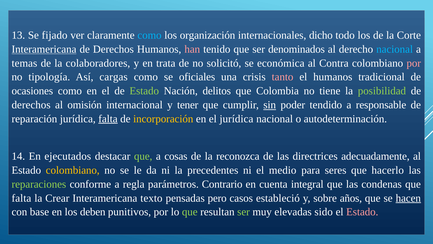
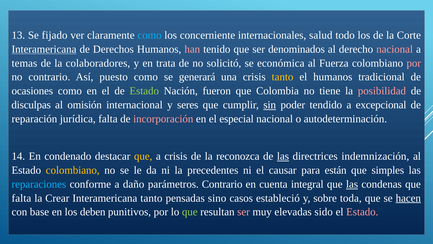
organización: organización -> concerniente (208, 35)
dicho: dicho -> salud (321, 35)
nacional colour: light blue -> pink (395, 49)
Contra: Contra -> Fuerza (334, 63)
no tipología: tipología -> contrario (49, 77)
cargas: cargas -> puesto (114, 77)
oficiales: oficiales -> generará (197, 77)
tanto colour: pink -> yellow (283, 77)
delitos: delitos -> fueron (217, 91)
posibilidad colour: light green -> pink (382, 91)
derechos: derechos -> disculpas (31, 105)
tener: tener -> seres (188, 105)
responsable: responsable -> excepcional (381, 105)
falta underline: present -> none (108, 119)
incorporación colour: yellow -> pink (163, 119)
el jurídica: jurídica -> especial (237, 119)
ejecutados: ejecutados -> condenado (68, 156)
que colour: light green -> yellow (143, 156)
a cosas: cosas -> crisis (176, 156)
las underline: none -> present (283, 156)
adecuadamente: adecuadamente -> indemnización (375, 156)
medio: medio -> causar (283, 170)
seres: seres -> están (336, 170)
hacerlo: hacerlo -> simples (388, 170)
reparaciones colour: light green -> light blue (39, 184)
regla: regla -> daño (134, 184)
las underline: none -> present (352, 184)
Interamericana texto: texto -> tanto (151, 198)
pero: pero -> sino (217, 198)
años: años -> toda (351, 198)
ser colour: light green -> pink (244, 212)
